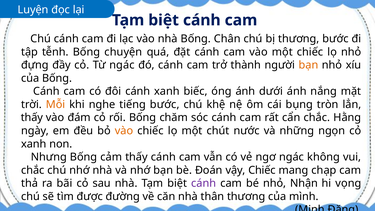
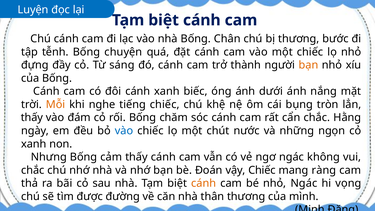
Từ ngác: ngác -> sáng (122, 65)
tiếng bước: bước -> chiếc (165, 104)
vào colour: orange -> blue (124, 131)
chạp: chạp -> ràng (324, 170)
cánh colour: purple -> orange (204, 183)
nhỏ Nhận: Nhận -> Ngác (304, 183)
